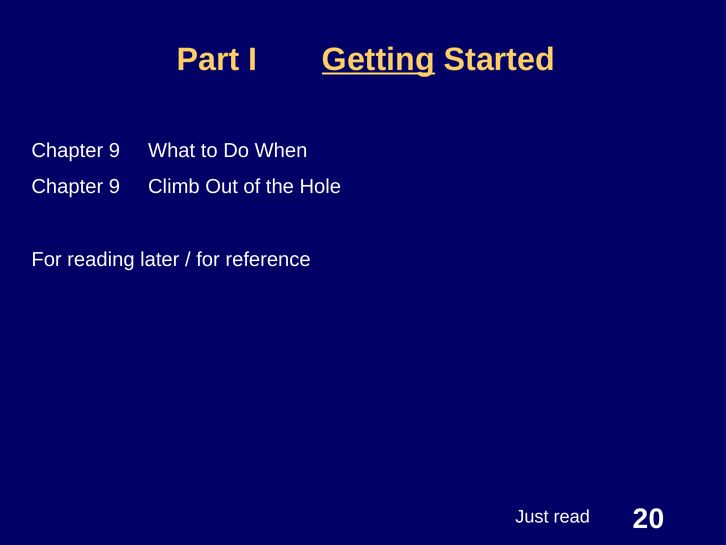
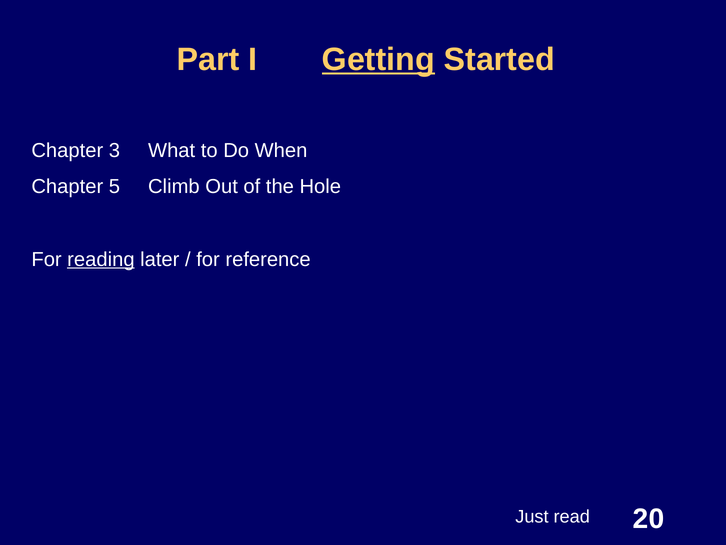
9: 9 -> 3 (114, 150)
9: 9 -> 5 (114, 187)
reading underline: none -> present (101, 259)
